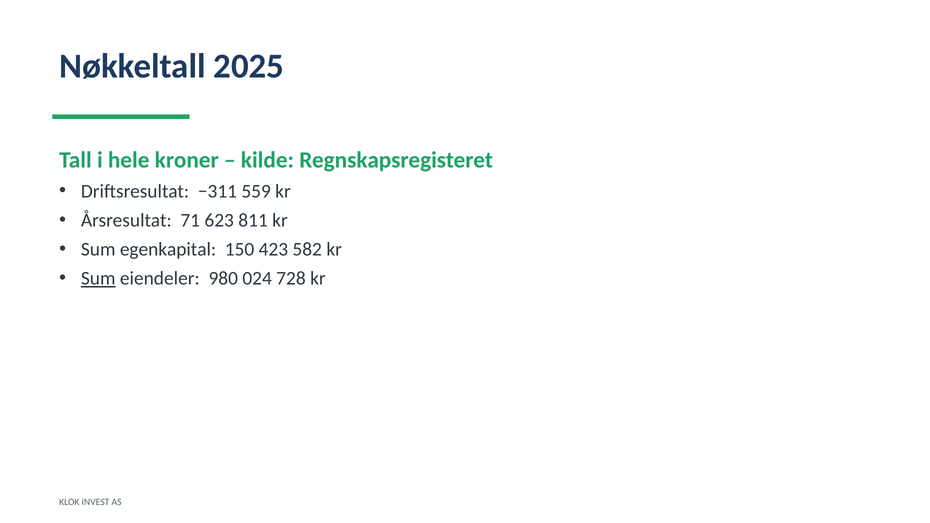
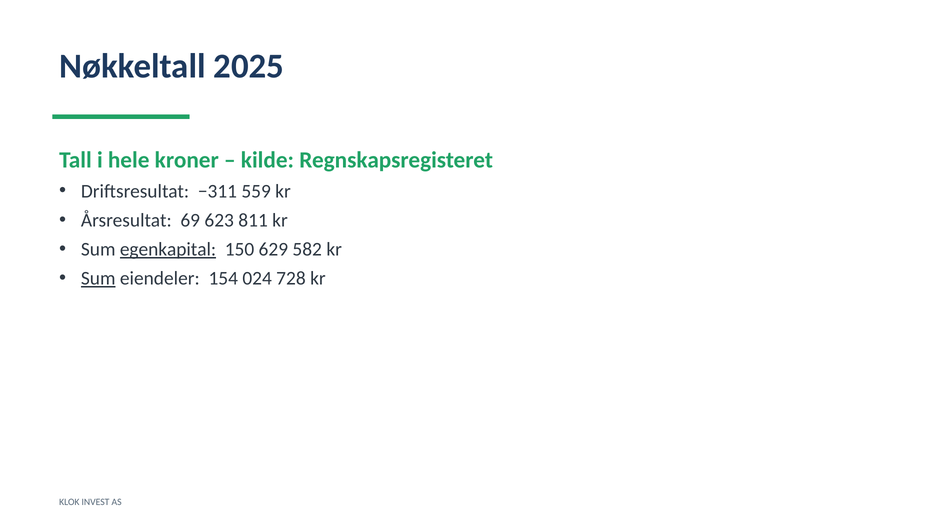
71: 71 -> 69 (190, 220)
egenkapital underline: none -> present (168, 249)
423: 423 -> 629 (273, 249)
980: 980 -> 154 (223, 278)
